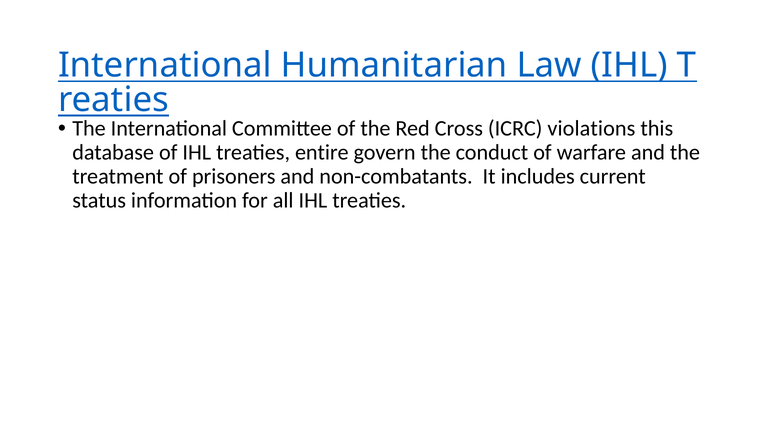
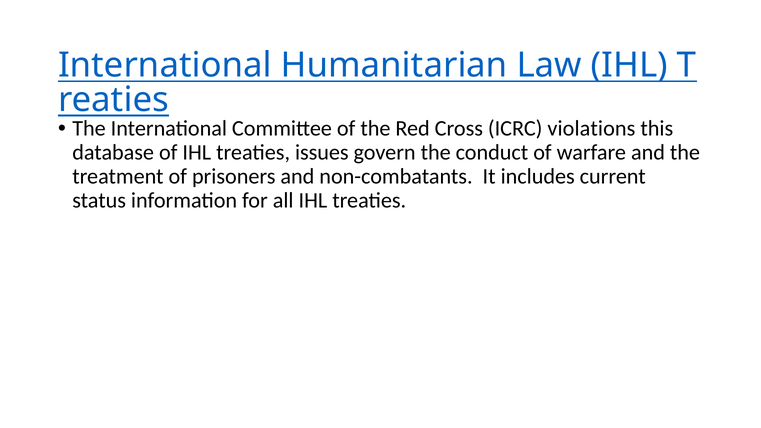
entire: entire -> issues (322, 153)
